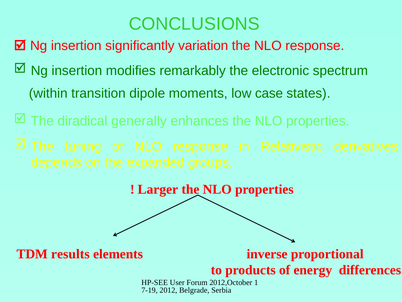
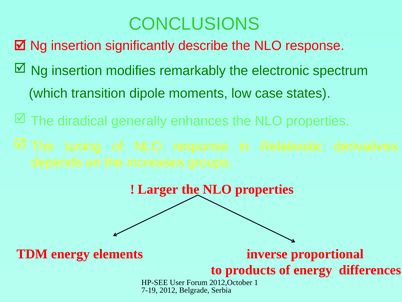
variation: variation -> describe (203, 45)
within: within -> which (48, 93)
expanded: expanded -> increases (155, 162)
TDM results: results -> energy (70, 253)
